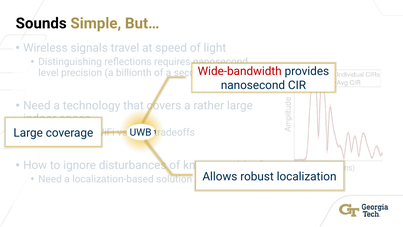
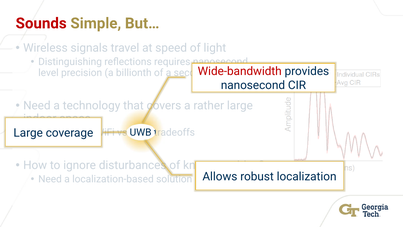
Sounds colour: black -> red (41, 23)
